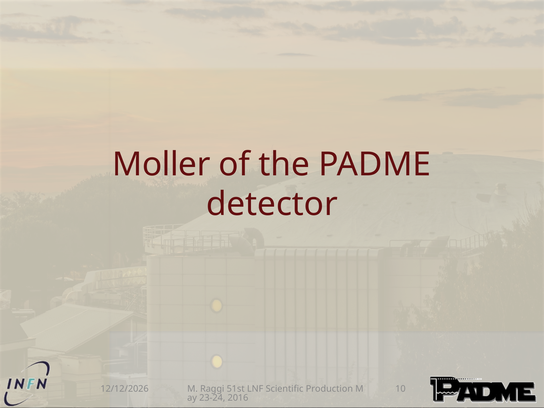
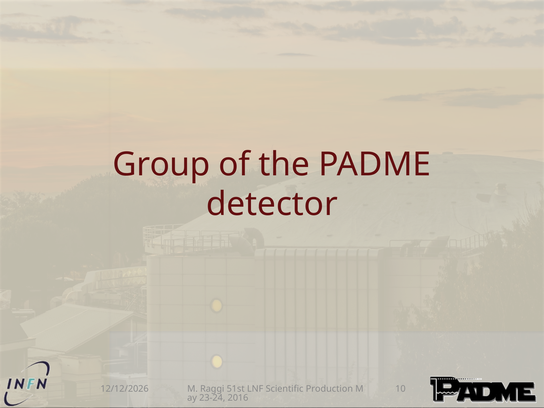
Moller: Moller -> Group (161, 164)
